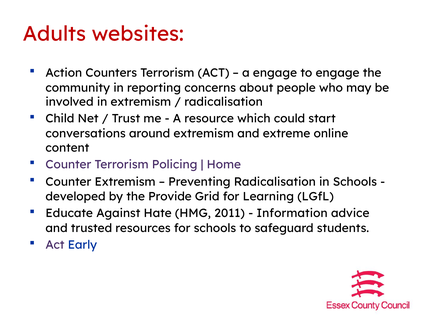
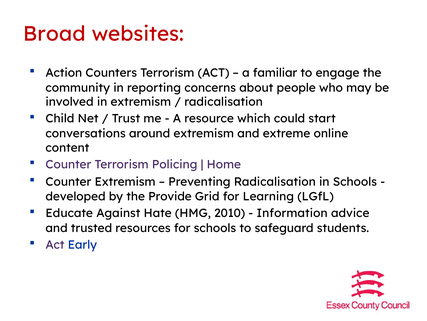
Adults: Adults -> Broad (54, 34)
a engage: engage -> familiar (275, 73)
2011: 2011 -> 2010 (230, 213)
